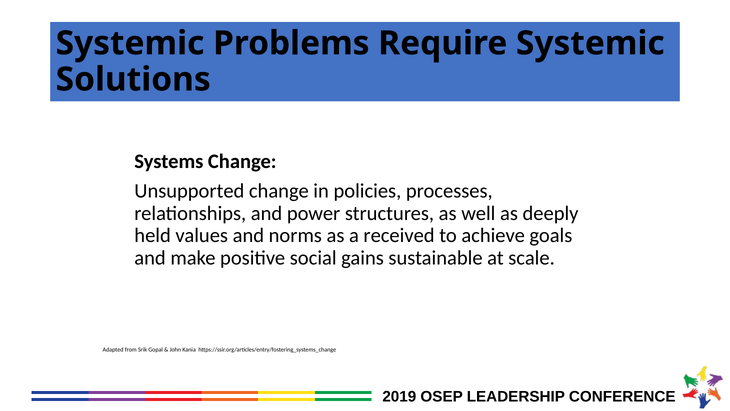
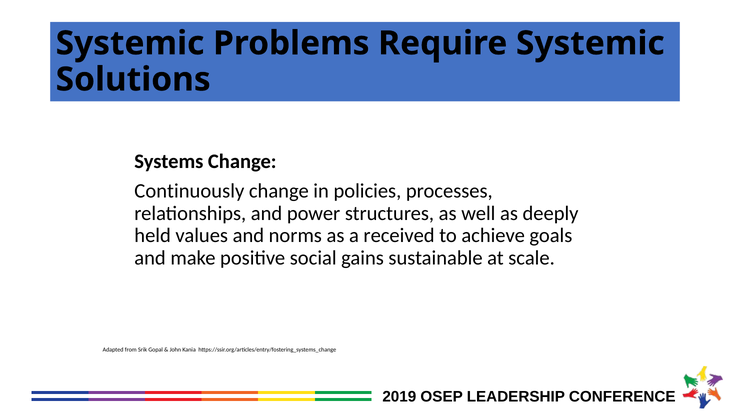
Unsupported: Unsupported -> Continuously (189, 191)
